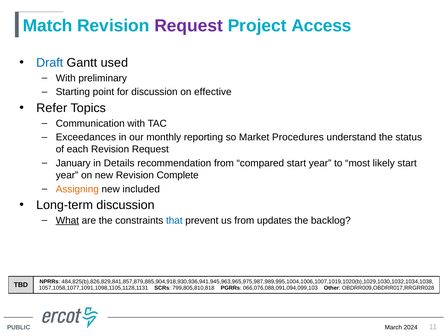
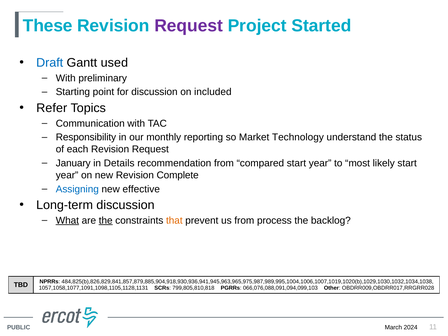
Match: Match -> These (48, 26)
Access: Access -> Started (321, 26)
effective: effective -> included (213, 92)
Exceedances: Exceedances -> Responsibility (86, 137)
Procedures: Procedures -> Technology (298, 137)
Assigning colour: orange -> blue (77, 189)
included: included -> effective (141, 189)
the underline: none -> present (106, 220)
that colour: blue -> orange (174, 220)
updates: updates -> process (274, 220)
